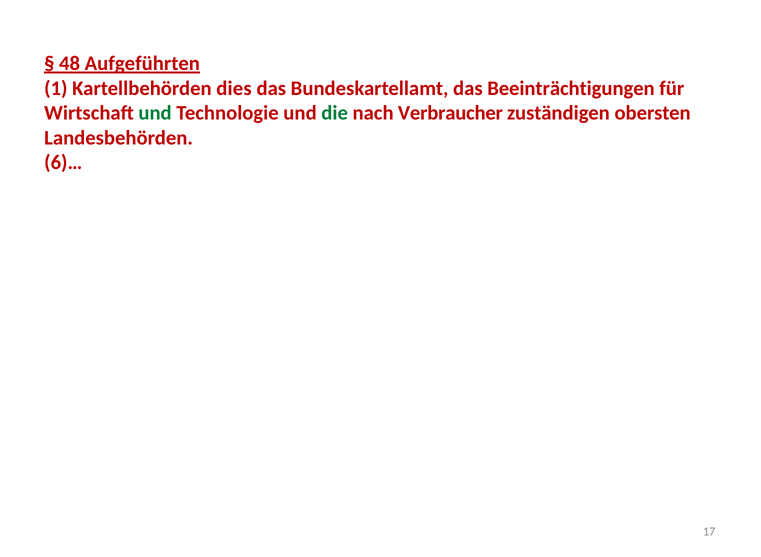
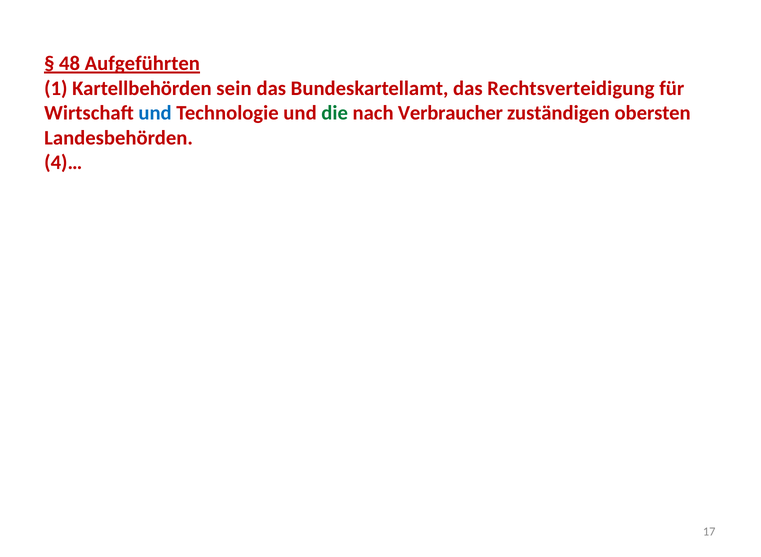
dies: dies -> sein (234, 88)
Beeinträchtigungen: Beeinträchtigungen -> Rechtsverteidigung (571, 88)
und colour: green -> blue (155, 113)
6)…: 6)… -> 4)… (63, 163)
